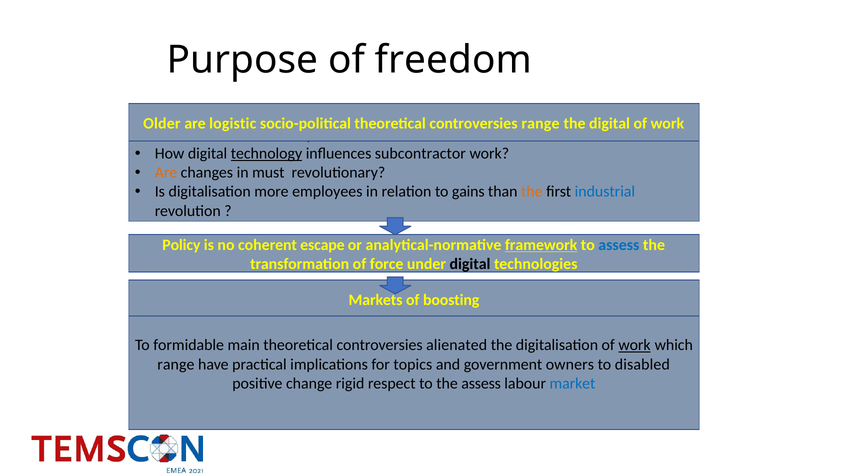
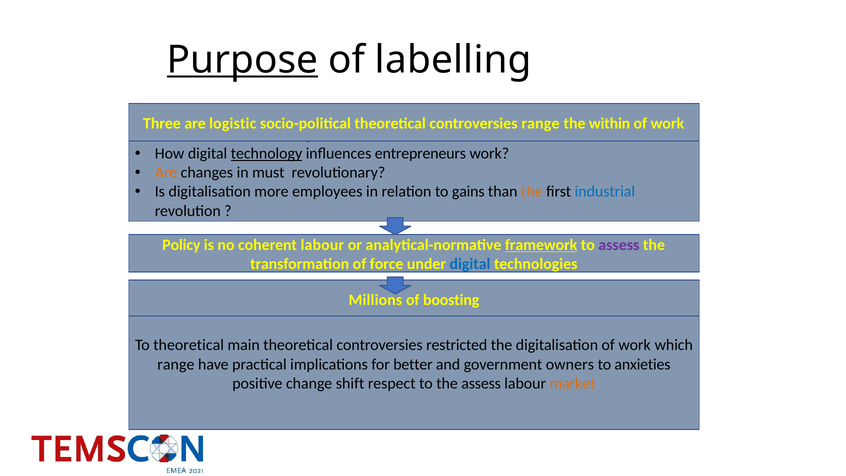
Purpose underline: none -> present (242, 60)
freedom: freedom -> labelling (453, 60)
Older: Older -> Three (162, 123)
the digital: digital -> within (610, 123)
subcontractor: subcontractor -> entrepreneurs (420, 154)
coherent escape: escape -> labour (322, 245)
assess colour: blue -> purple (619, 245)
digital colour: black -> blue (470, 264)
Markets: Markets -> Millions (375, 300)
To formidable: formidable -> theoretical (189, 345)
alienated: alienated -> restricted (457, 345)
work underline: present -> none (635, 345)
topics: topics -> better (413, 364)
disabled: disabled -> anxieties (642, 364)
rigid: rigid -> shift (350, 383)
market colour: blue -> orange (572, 383)
